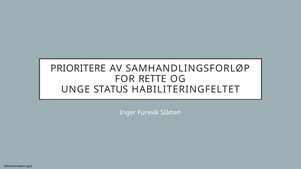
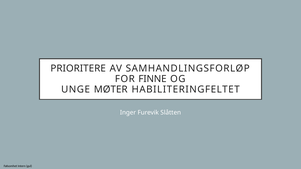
RETTE: RETTE -> FINNE (152, 79)
STATUS: STATUS -> MØTER (111, 90)
